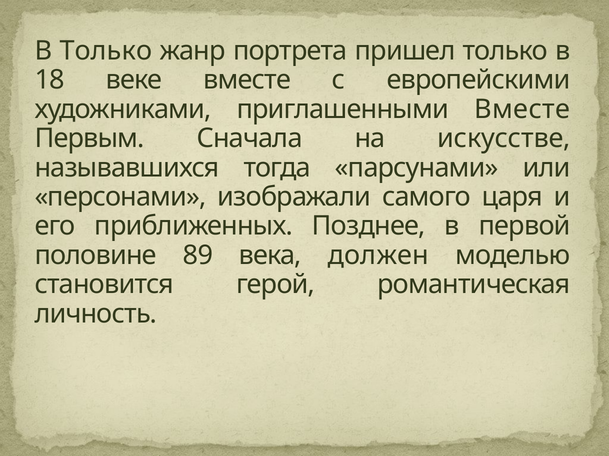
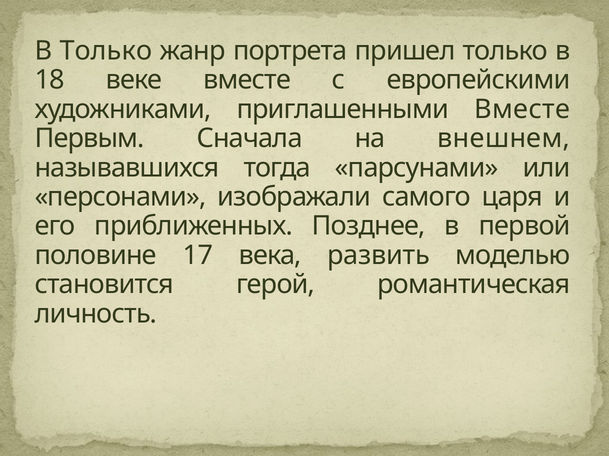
искусстве: искусстве -> внешнем (504, 139)
89: 89 -> 17 (198, 256)
должен: должен -> развить (379, 256)
